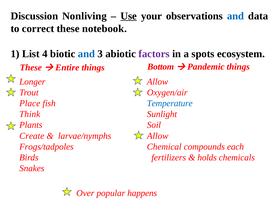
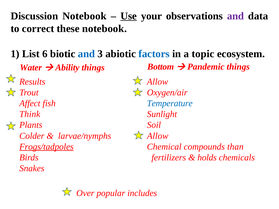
Discussion Nonliving: Nonliving -> Notebook (84, 16)
and colour: blue -> purple (236, 16)
4: 4 -> 6 (45, 54)
factors colour: purple -> blue (154, 54)
spots: spots -> topic (203, 54)
These: These -> Water (31, 68)
Entire: Entire -> Ability (67, 68)
Longer: Longer -> Results (32, 82)
Place: Place -> Affect (30, 104)
Create: Create -> Colder (32, 136)
Frogs/tadpoles underline: none -> present (46, 147)
each: each -> than (235, 147)
happens: happens -> includes (142, 193)
